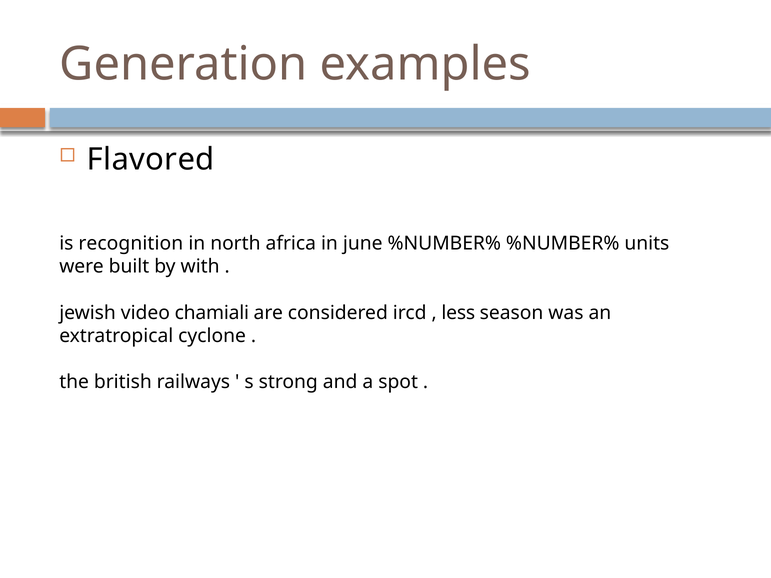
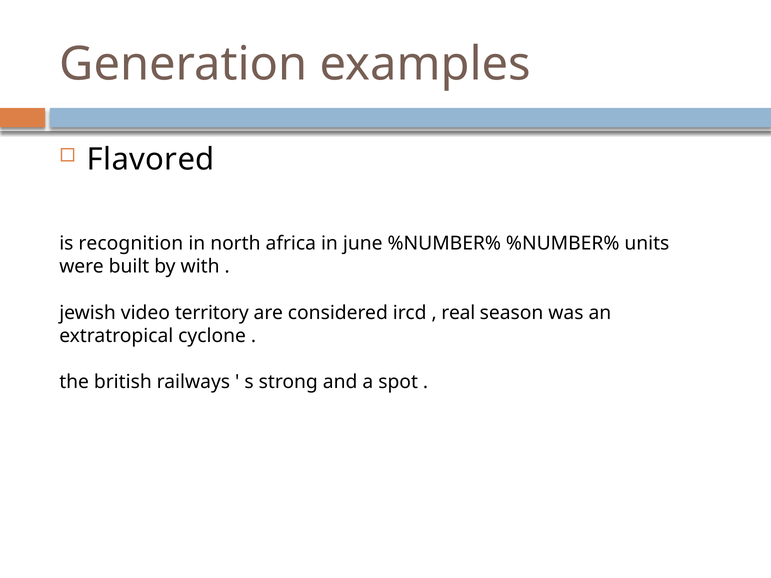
chamiali: chamiali -> territory (212, 313)
less: less -> real (458, 313)
